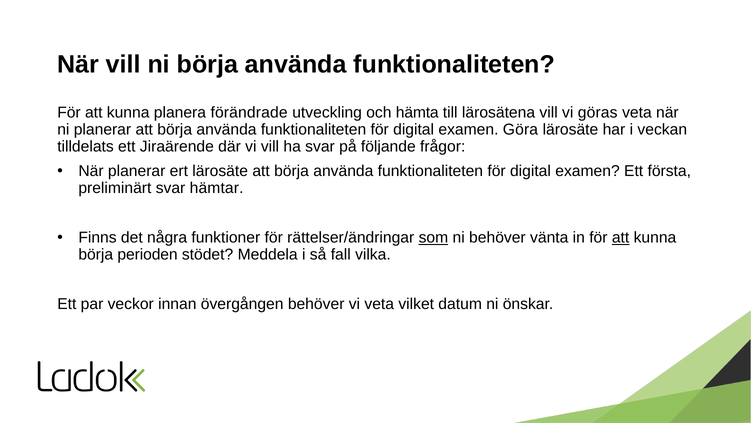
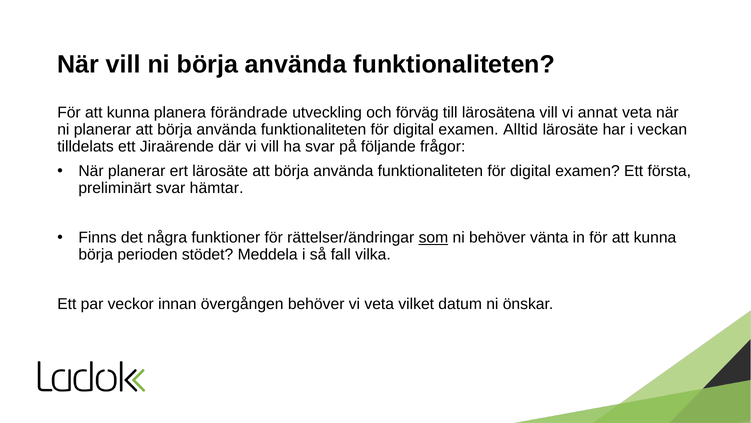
hämta: hämta -> förväg (417, 112)
göras: göras -> annat (598, 112)
Göra: Göra -> Alltid (520, 129)
att underline: present -> none (621, 237)
